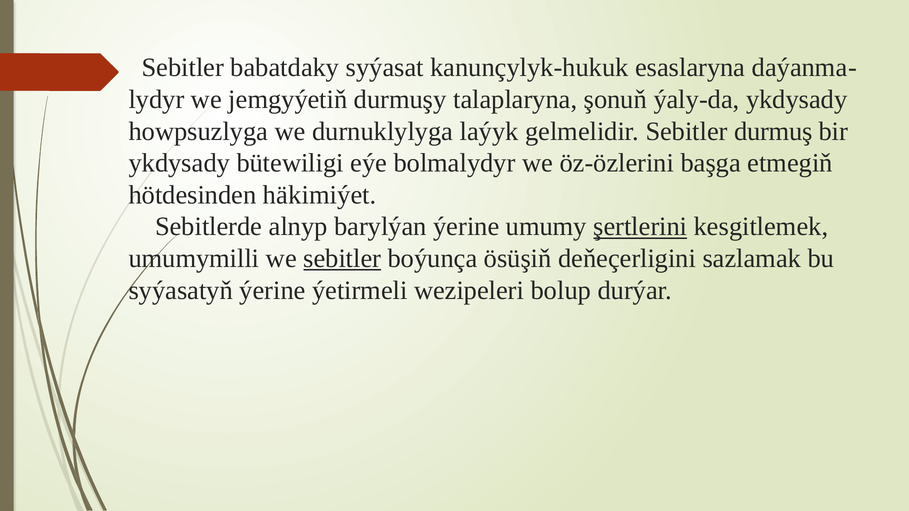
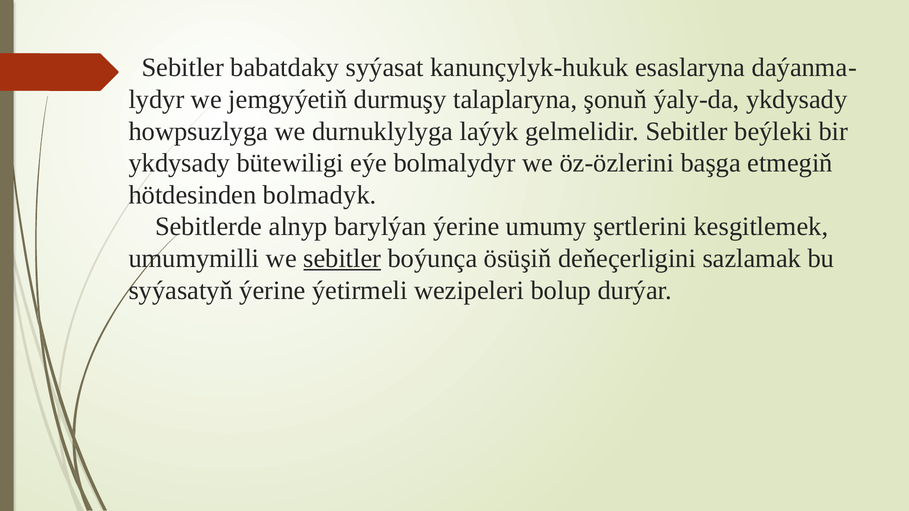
durmuş: durmuş -> beýleki (773, 131)
häkimiýet: häkimiýet -> bolmadyk (320, 195)
şertlerini underline: present -> none (640, 227)
